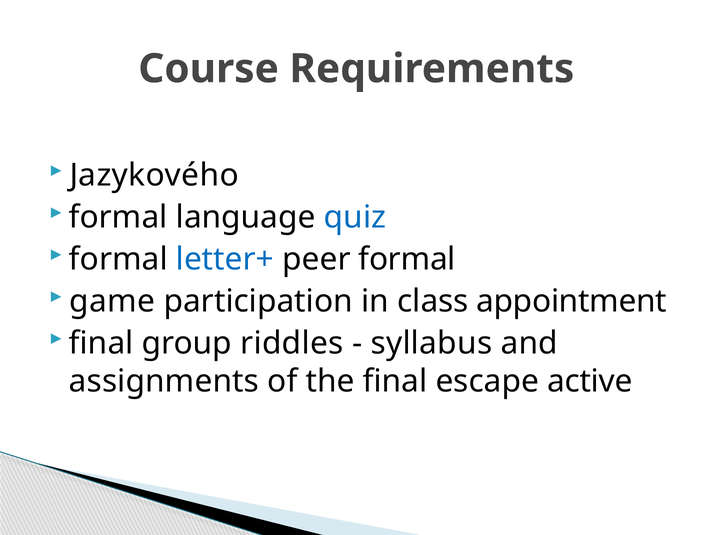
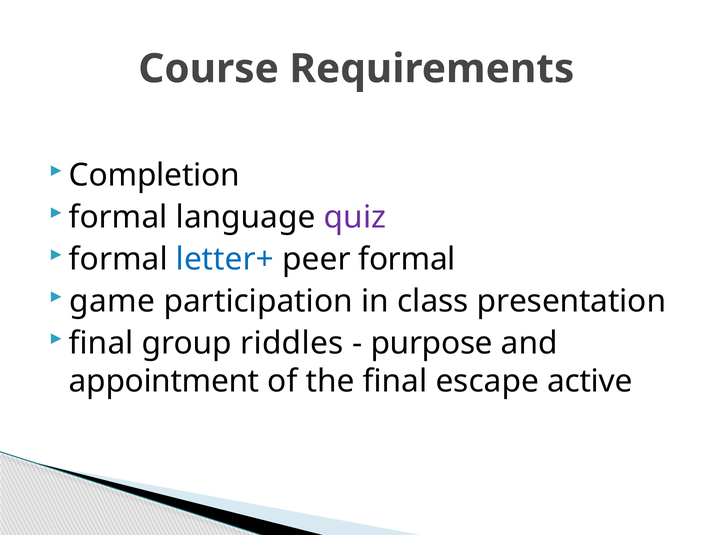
Jazykového: Jazykového -> Completion (154, 175)
quiz colour: blue -> purple (355, 217)
appointment: appointment -> presentation (572, 301)
syllabus: syllabus -> purpose (432, 343)
assignments: assignments -> appointment (164, 381)
